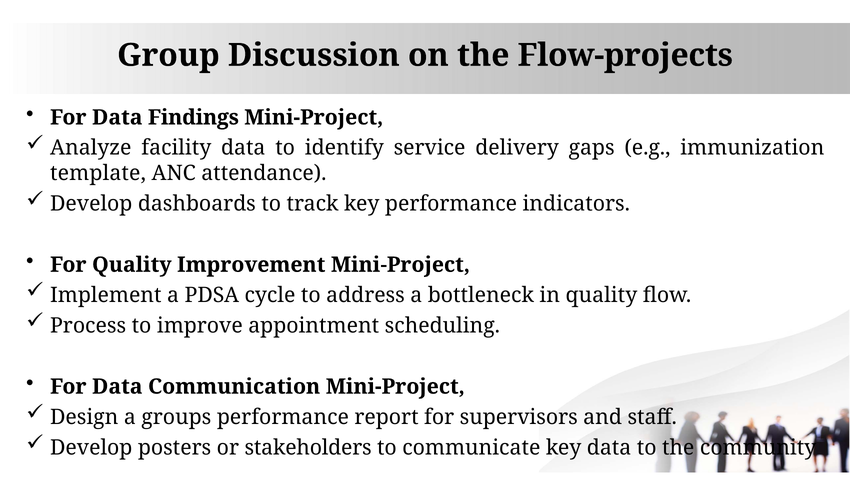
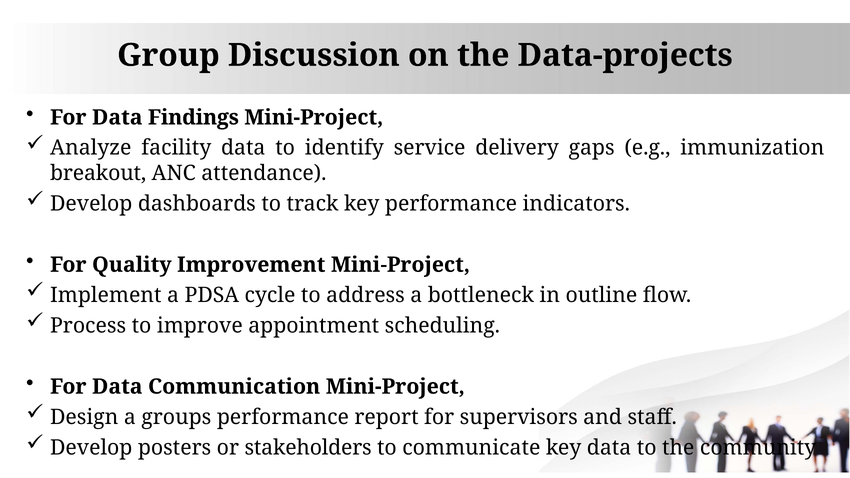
Flow-projects: Flow-projects -> Data-projects (625, 55)
template: template -> breakout (98, 173)
in quality: quality -> outline (601, 295)
